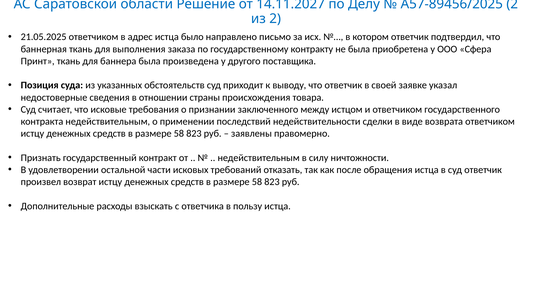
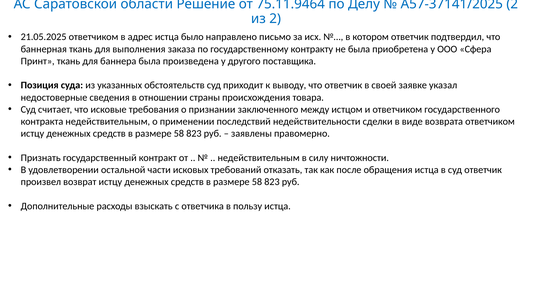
14.11.2027: 14.11.2027 -> 75.11.9464 (291, 4)
А57-89456/2025: А57-89456/2025 -> А57-37141/2025 (452, 4)
